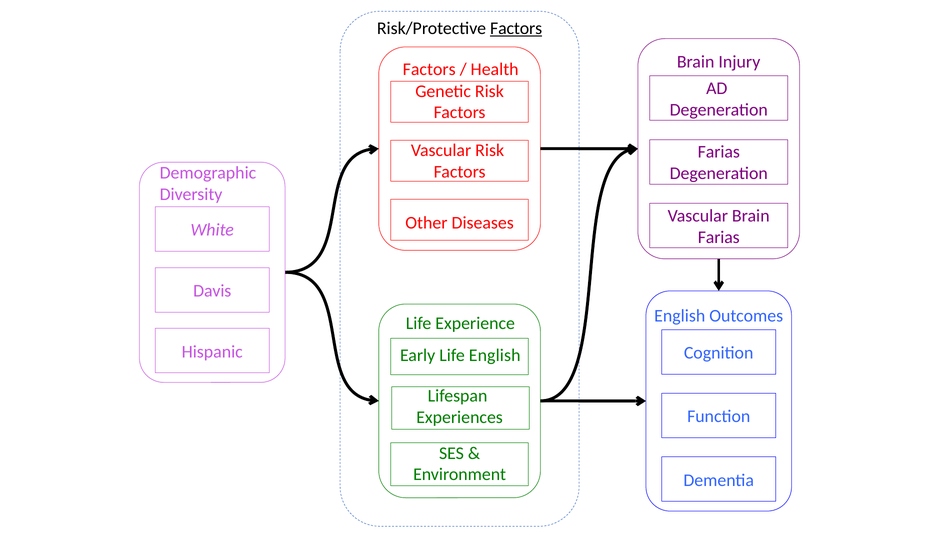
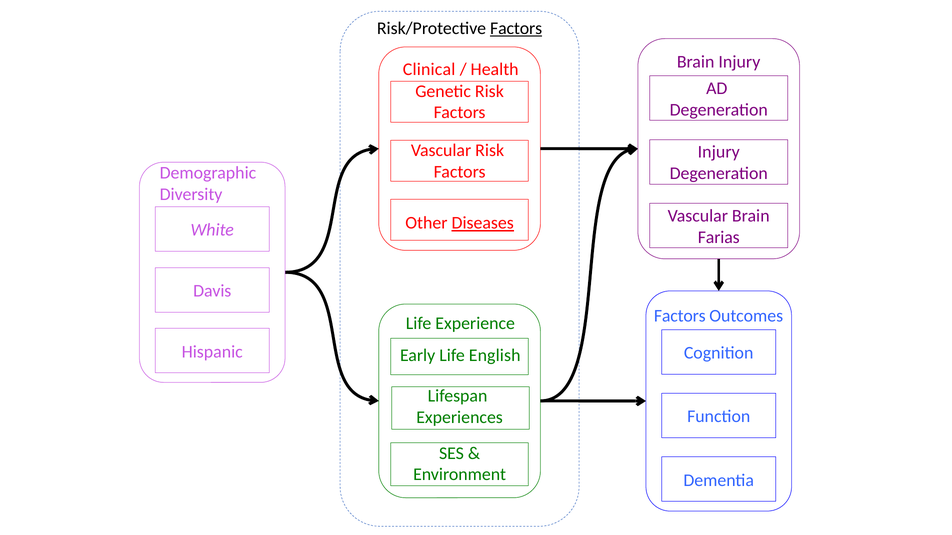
Factors: Factors -> Clinical (429, 69)
Farias: Farias -> Injury (719, 152)
Diseases underline: none -> present (483, 223)
English: English -> Factors (680, 316)
